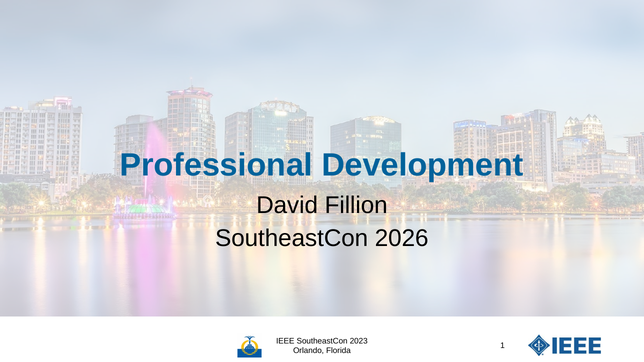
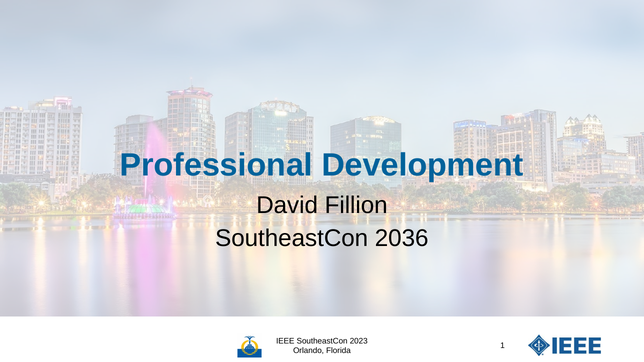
2026: 2026 -> 2036 (402, 238)
